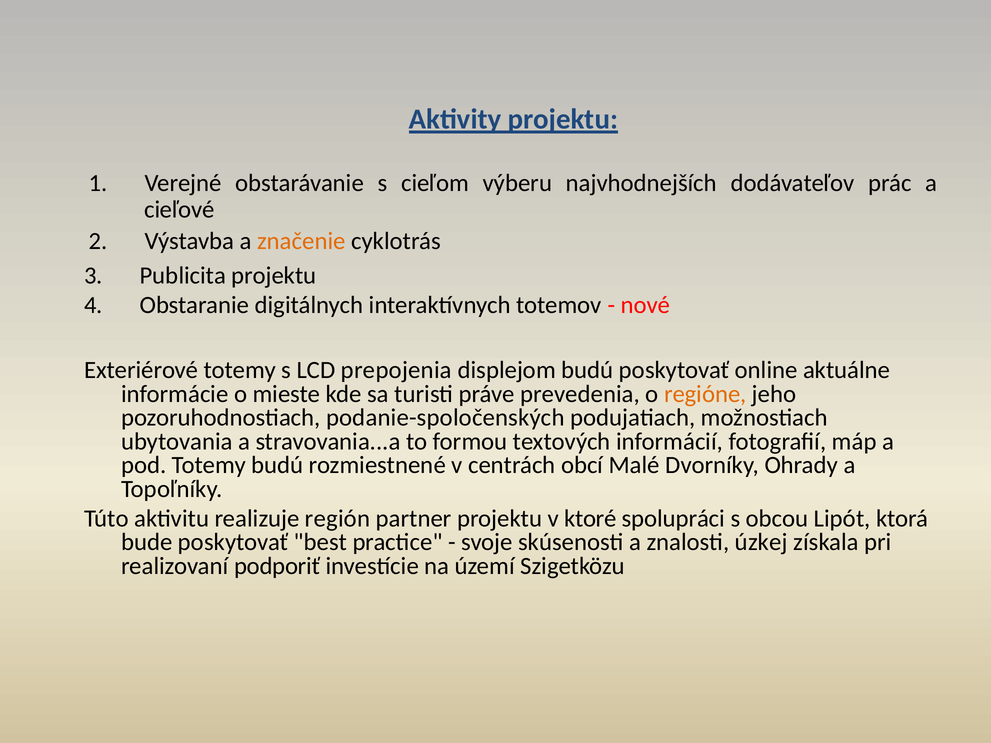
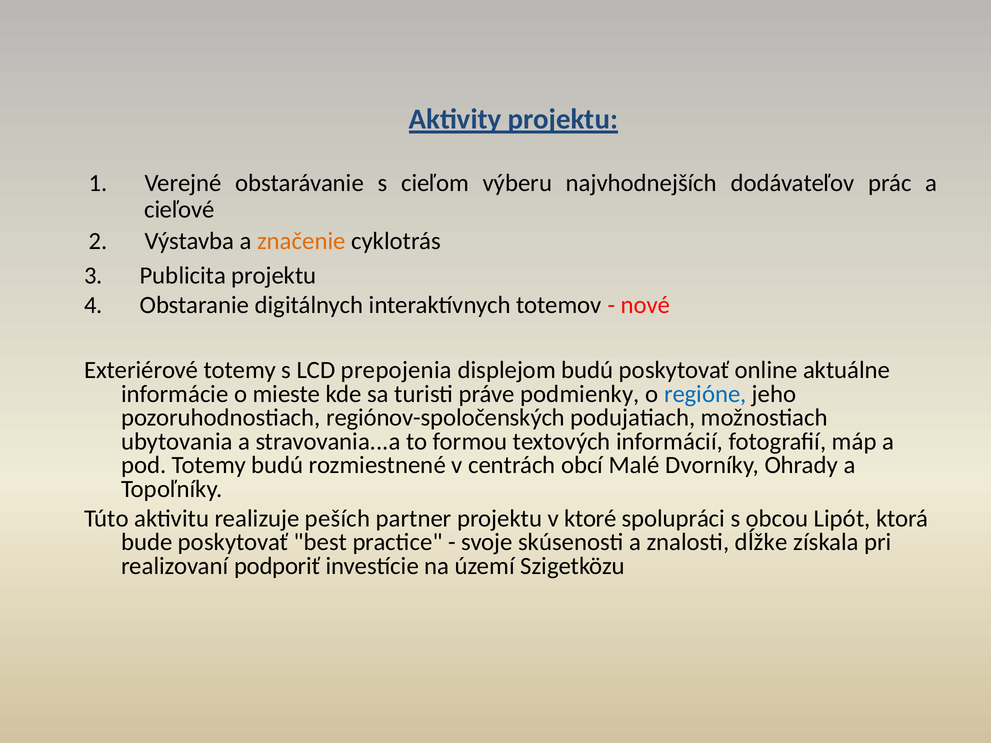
prevedenia: prevedenia -> podmienky (580, 394)
regióne colour: orange -> blue (705, 394)
podanie-spoločenských: podanie-spoločenských -> regiónov-spoločenských (445, 418)
región: región -> peších (338, 519)
úzkej: úzkej -> dĺžke (761, 542)
